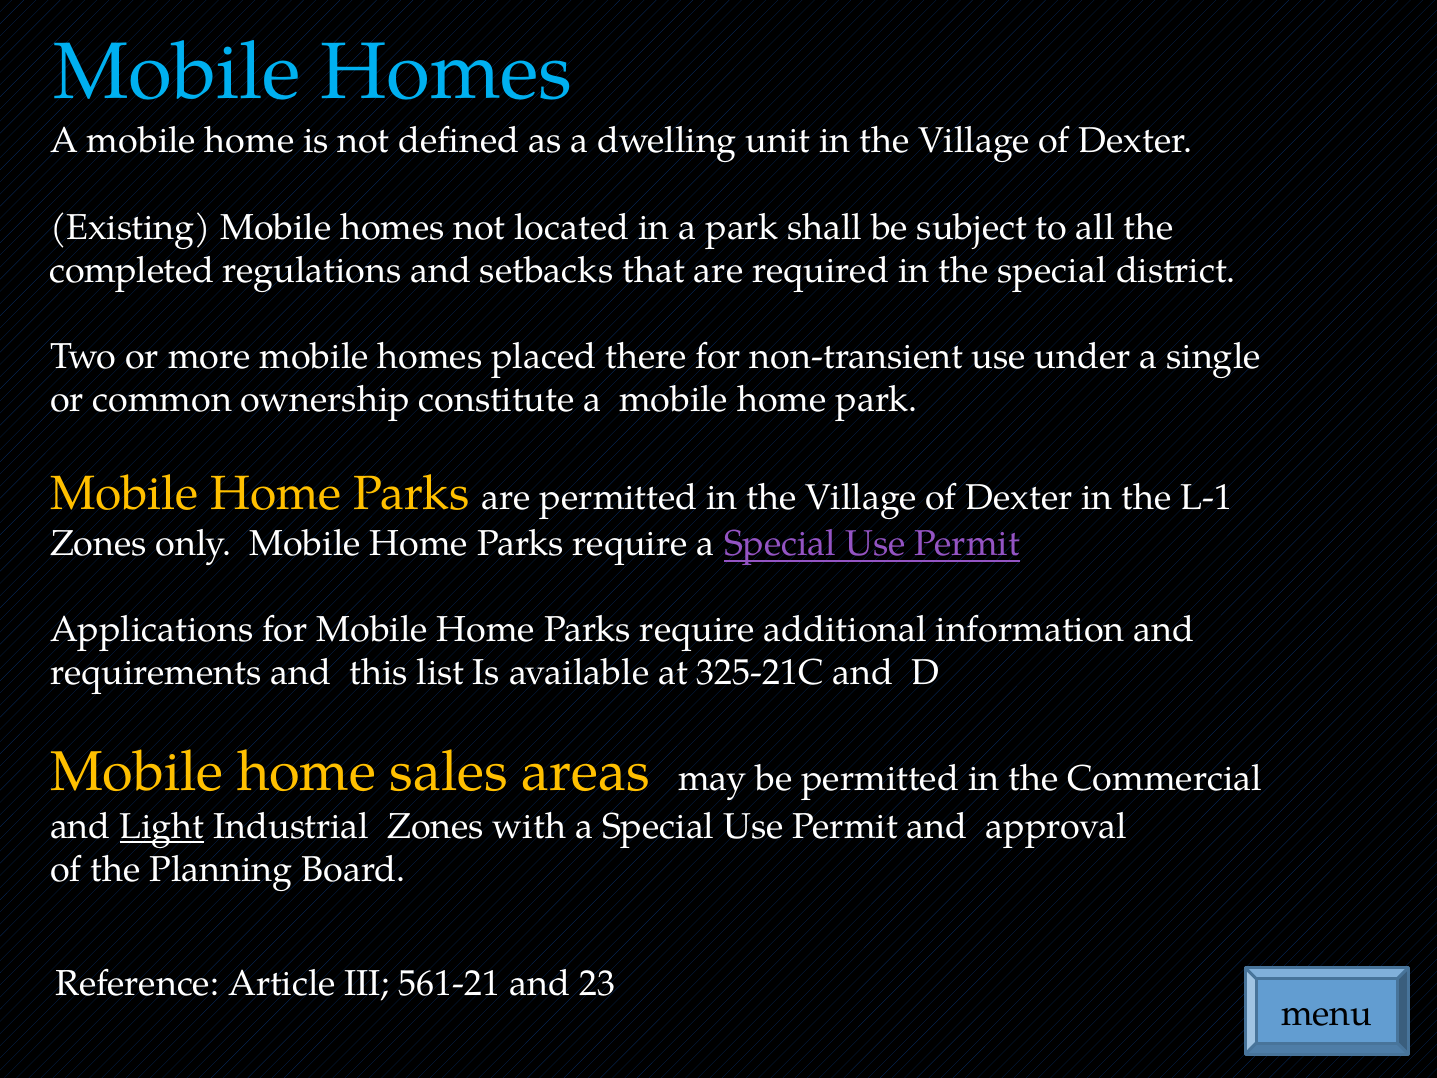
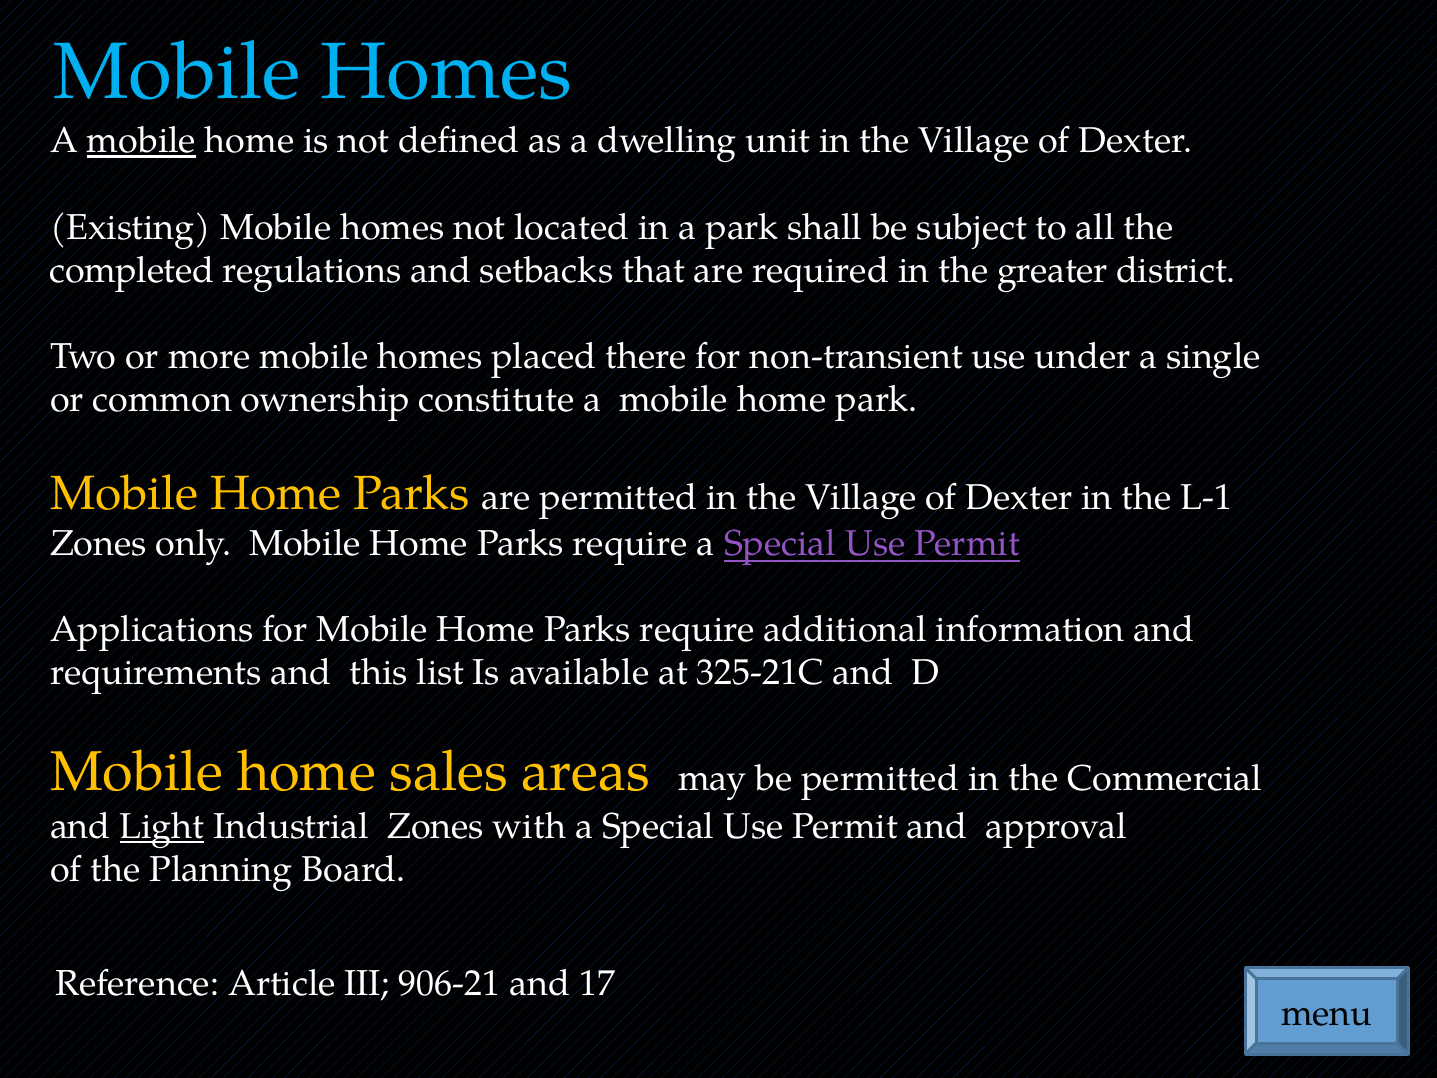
mobile underline: none -> present (141, 141)
the special: special -> greater (1052, 270)
561-21: 561-21 -> 906-21 (450, 984)
23: 23 -> 17 (597, 984)
